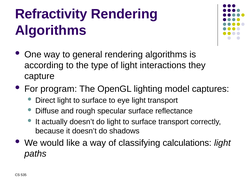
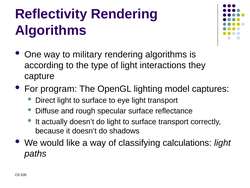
Refractivity: Refractivity -> Reflectivity (51, 14)
general: general -> military (87, 54)
